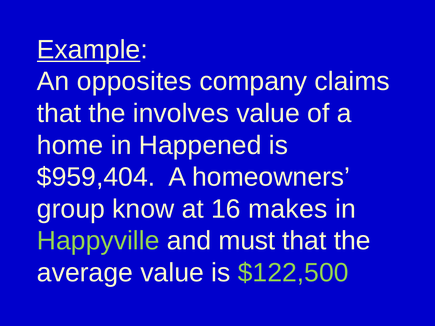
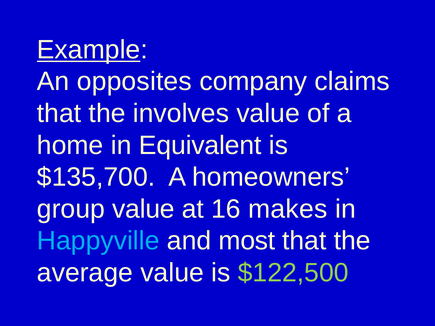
Happened: Happened -> Equivalent (200, 145)
$959,404: $959,404 -> $135,700 (96, 177)
group know: know -> value (143, 209)
Happyville colour: light green -> light blue (98, 241)
must: must -> most (247, 241)
